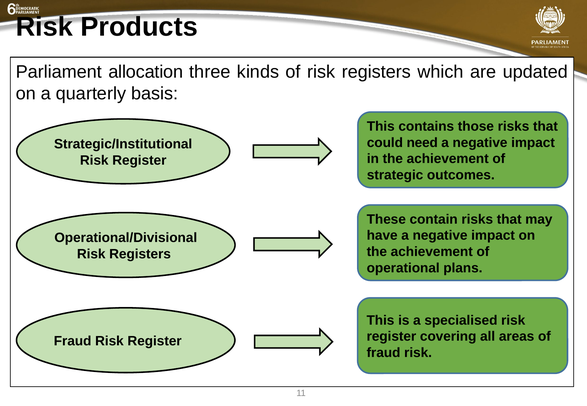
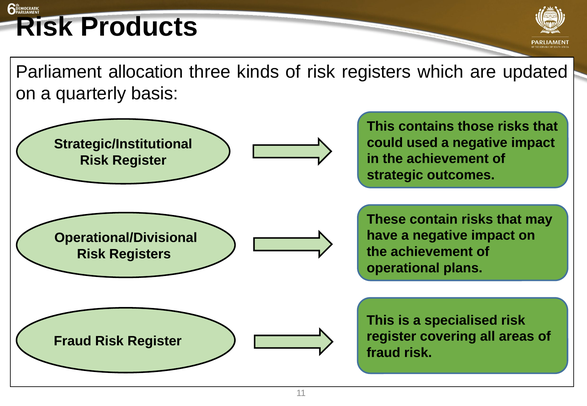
need: need -> used (422, 143)
